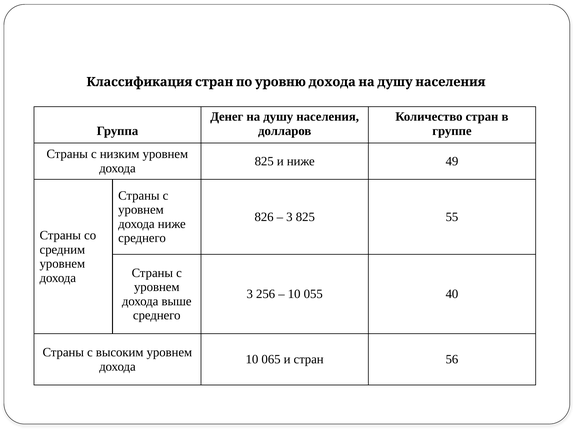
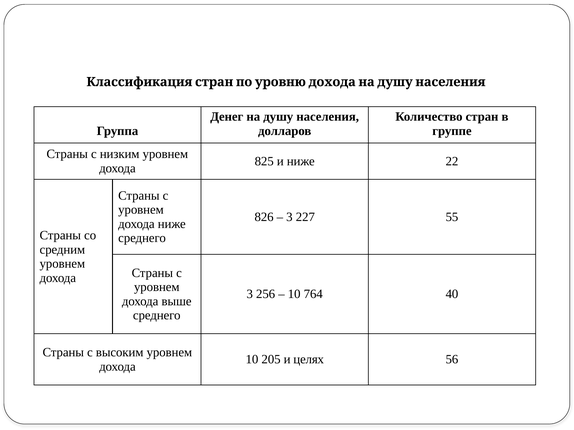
49: 49 -> 22 (452, 161)
3 825: 825 -> 227 (305, 217)
055: 055 -> 764 (313, 294)
065: 065 -> 205 (271, 360)
и стран: стран -> целях (309, 360)
